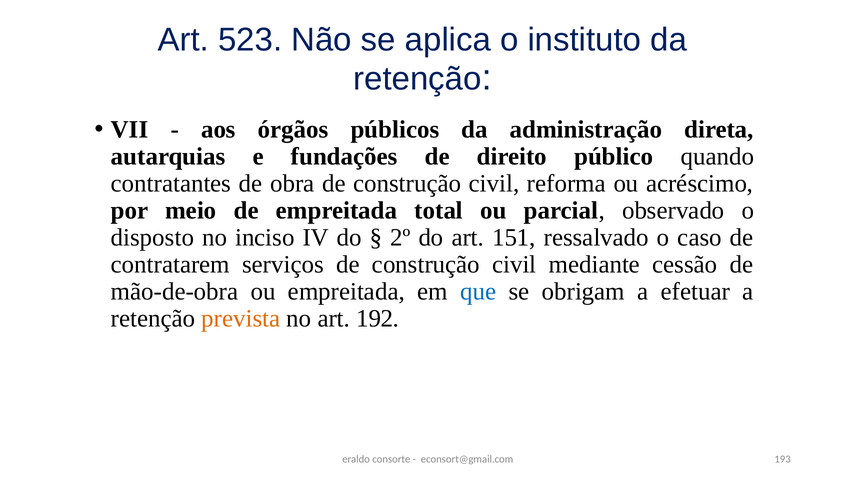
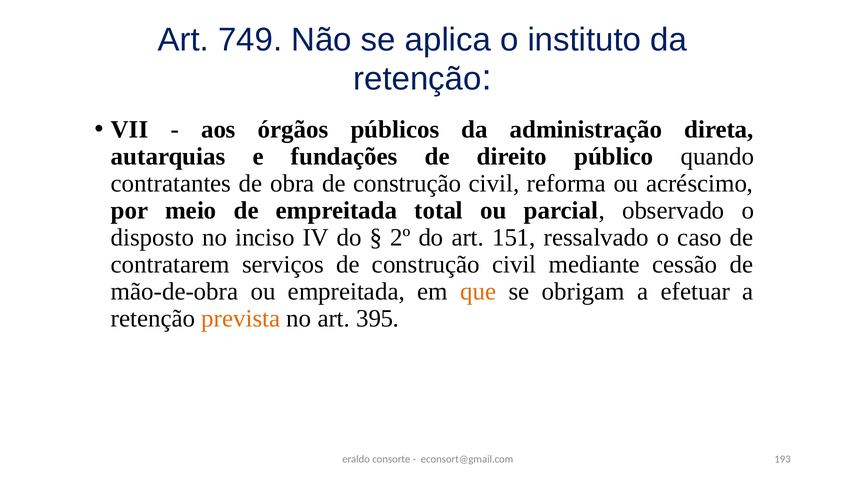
523: 523 -> 749 (250, 40)
que colour: blue -> orange (478, 292)
192: 192 -> 395 (378, 319)
